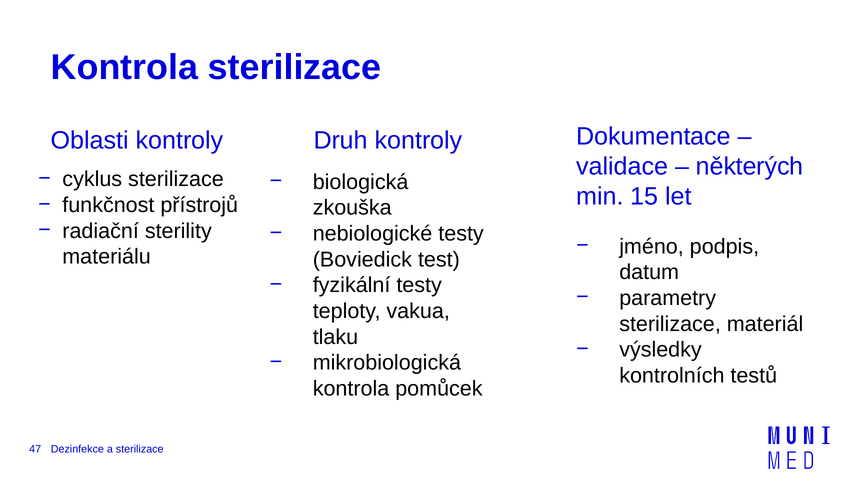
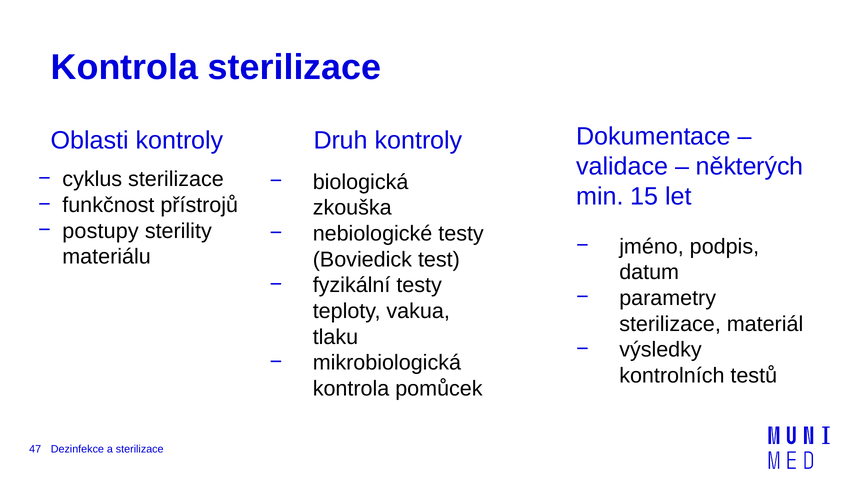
radiační: radiační -> postupy (101, 231)
